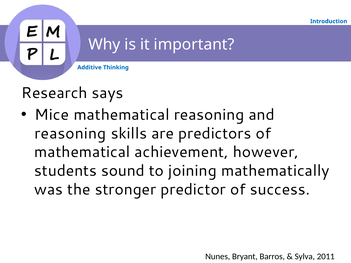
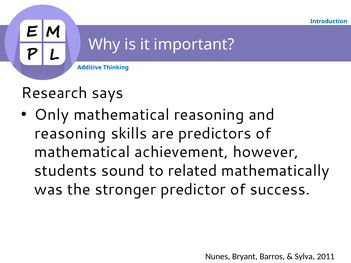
Mice: Mice -> Only (52, 115)
joining: joining -> related (193, 171)
